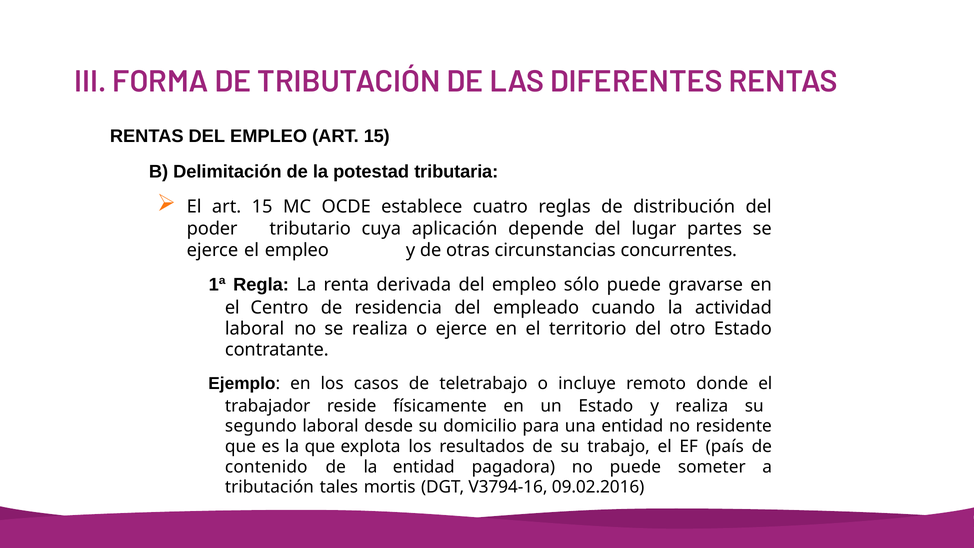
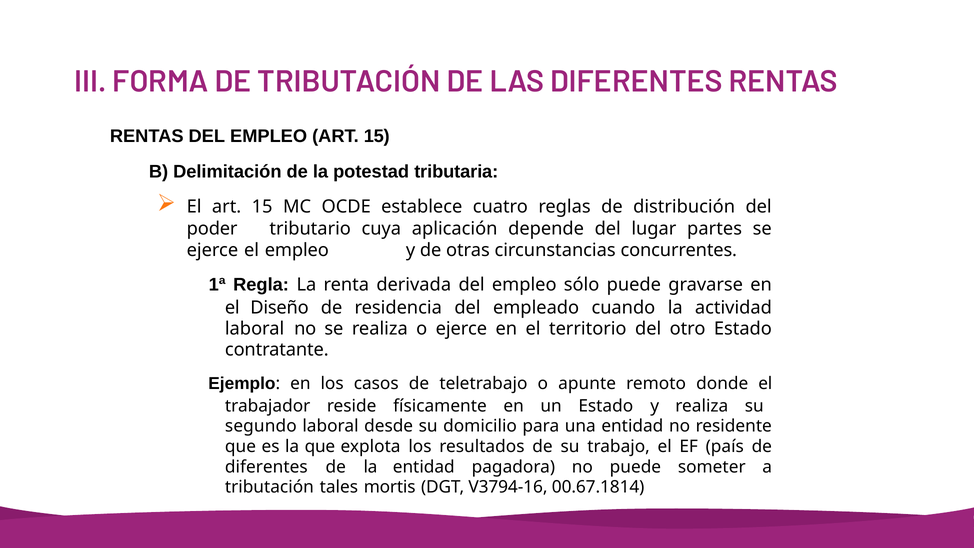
Centro: Centro -> Diseño (280, 308)
incluye: incluye -> apunte (587, 384)
contenido: contenido -> diferentes (266, 467)
09.02.2016: 09.02.2016 -> 00.67.1814 (598, 487)
